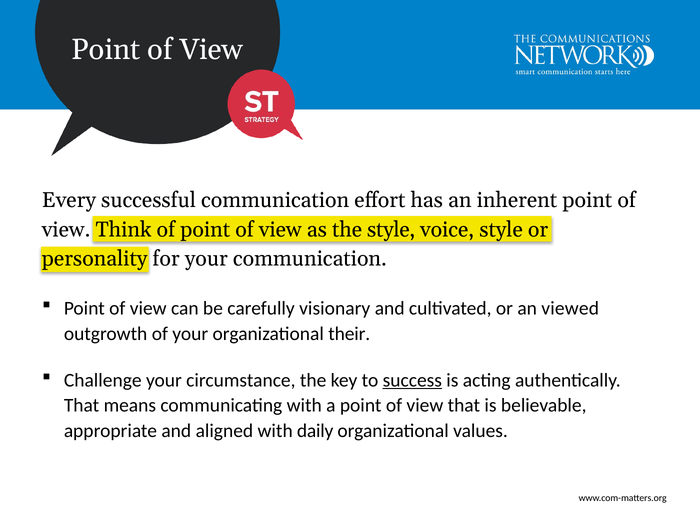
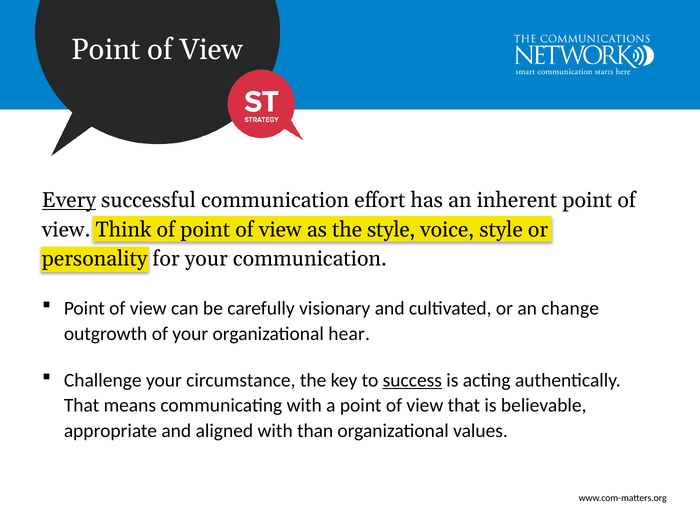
Every underline: none -> present (69, 200)
viewed: viewed -> change (570, 308)
their: their -> hear (349, 334)
daily: daily -> than (315, 431)
